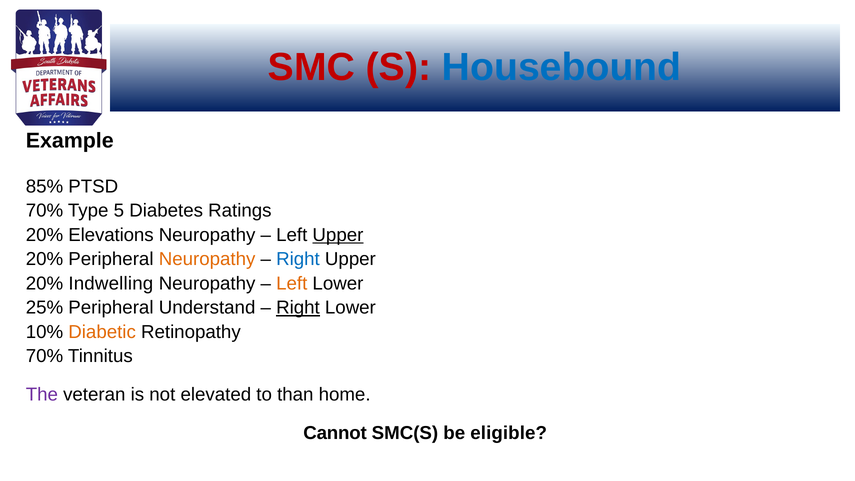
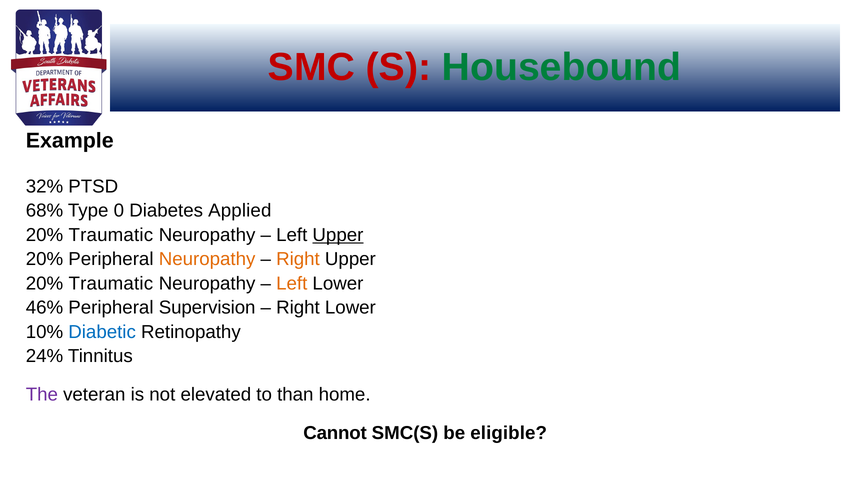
Housebound colour: blue -> green (562, 68)
85%: 85% -> 32% (44, 187)
70%: 70% -> 68% (44, 211)
5: 5 -> 0 (119, 211)
Ratings: Ratings -> Applied (240, 211)
Elevations: Elevations -> Traumatic (111, 235)
Right colour: blue -> orange (298, 259)
Indwelling: Indwelling -> Traumatic (111, 283)
25%: 25% -> 46% (44, 308)
Understand: Understand -> Supervision (207, 308)
Right underline: present -> none (298, 308)
Diabetic colour: orange -> blue (102, 332)
70%: 70% -> 24% (44, 356)
